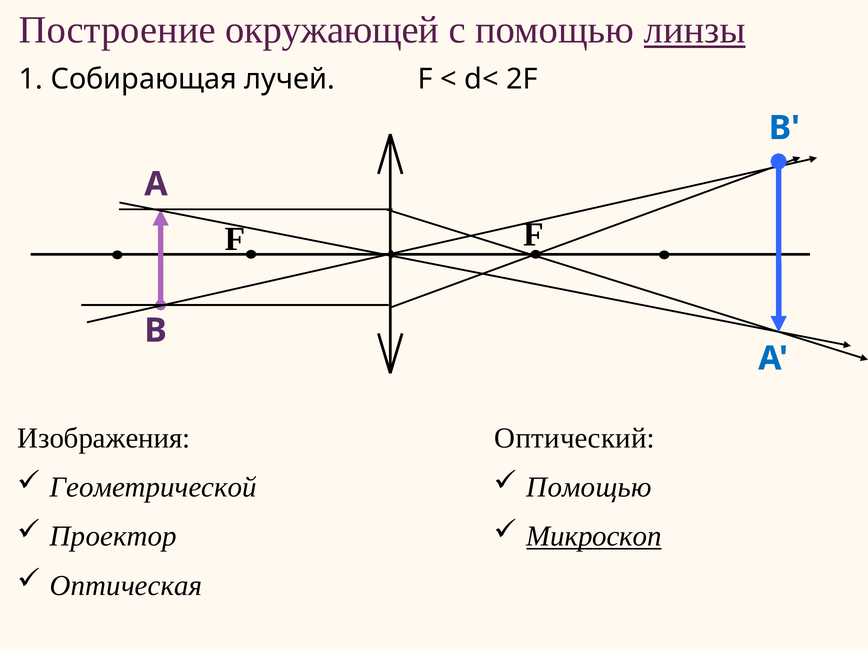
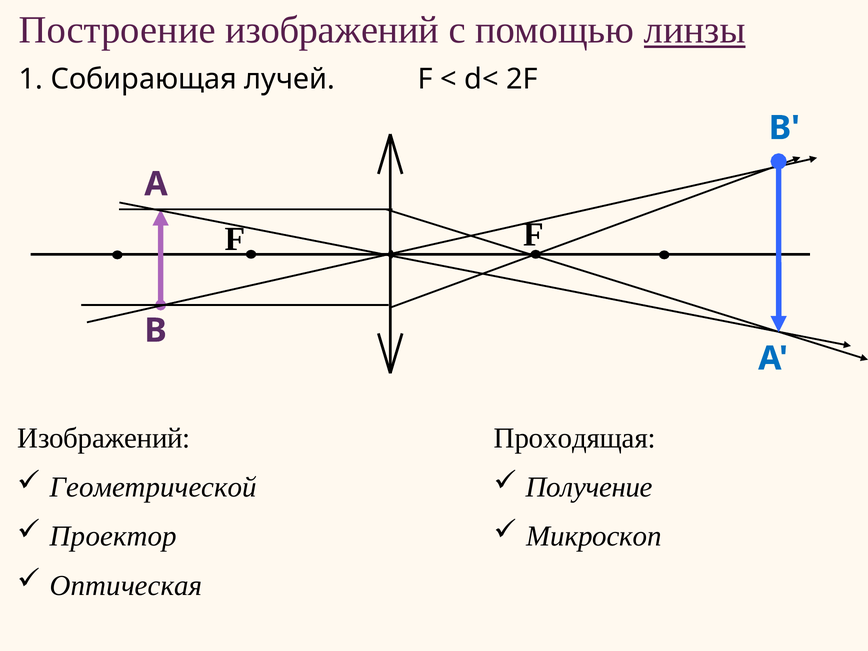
Построение окружающей: окружающей -> изображений (332, 30)
Изображения: Изображения -> Изображений (104, 438)
Оптический: Оптический -> Проходящая (575, 438)
Помощью: Помощью -> Получение (589, 487)
Микроскоп underline: present -> none (594, 536)
